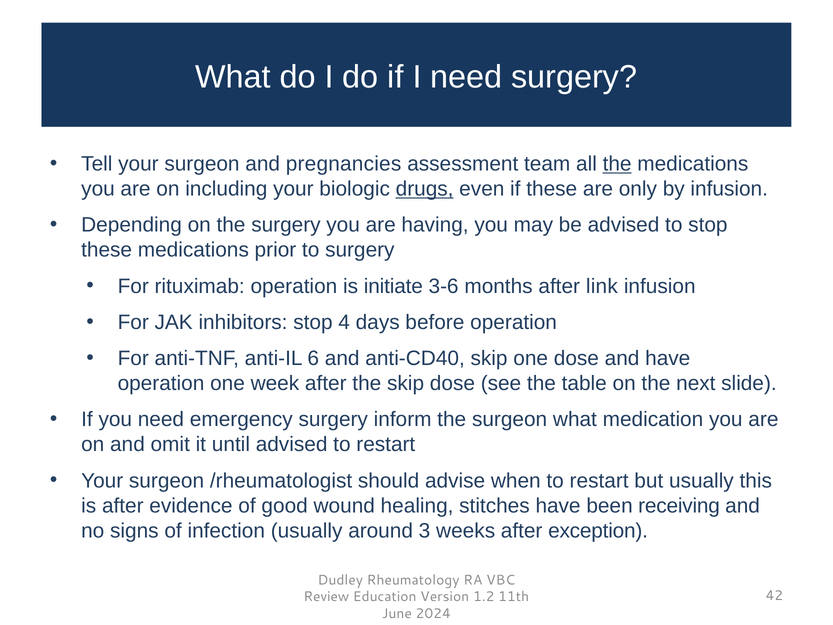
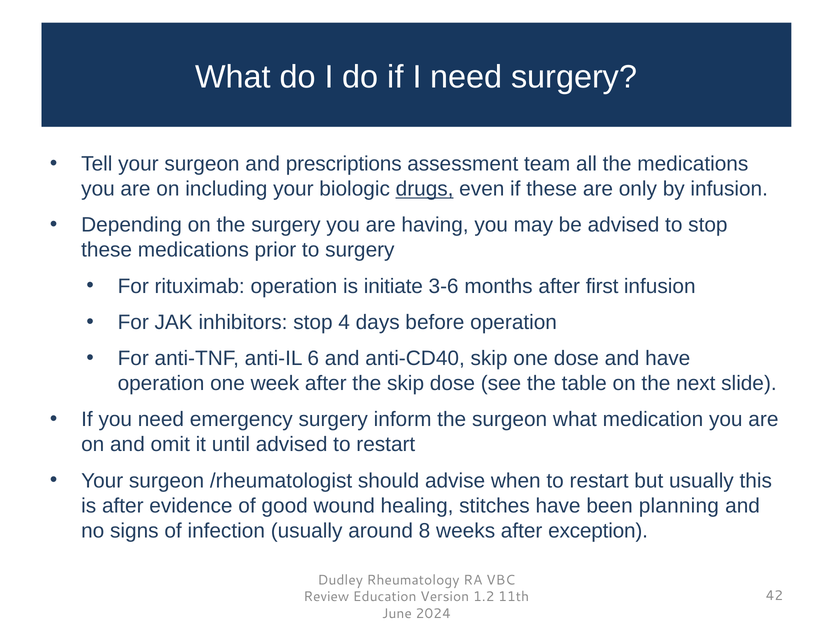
pregnancies: pregnancies -> prescriptions (344, 164)
the underline: present -> none (617, 164)
link: link -> first (602, 286)
receiving: receiving -> planning (679, 505)
3: 3 -> 8 (425, 530)
